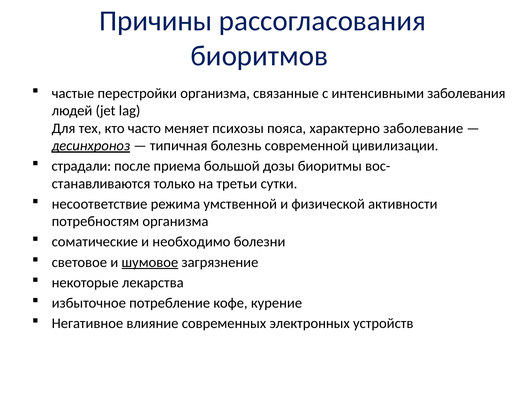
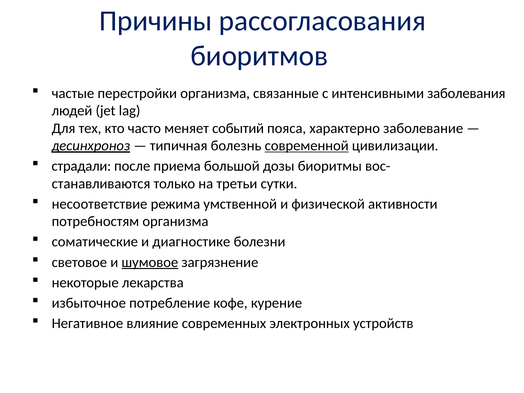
психозы: психозы -> событий (238, 128)
современной underline: none -> present (307, 146)
необходимо: необходимо -> диагностике (191, 242)
